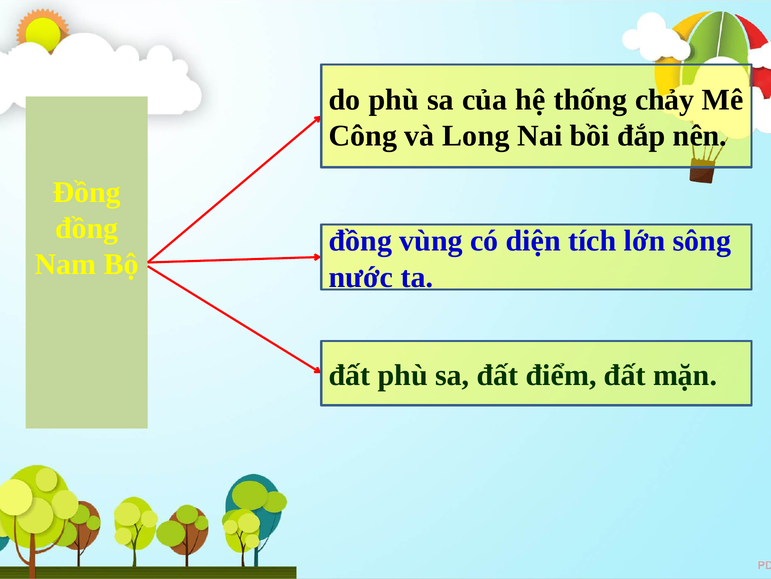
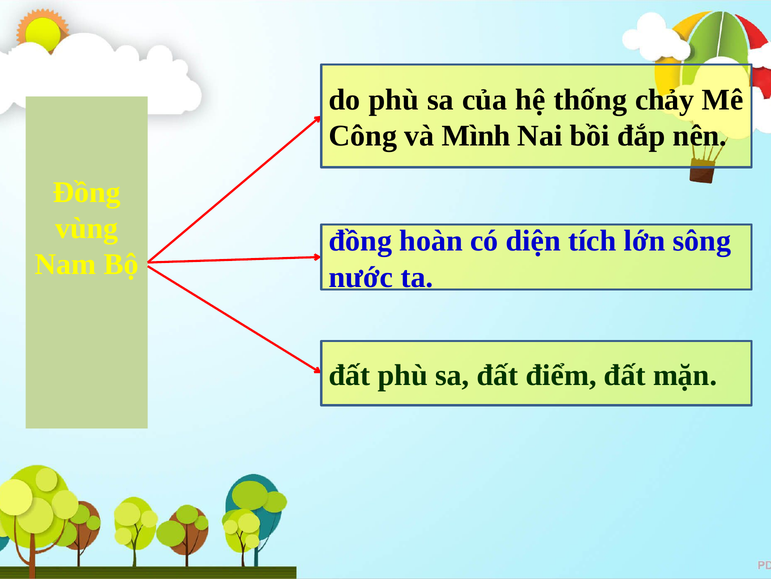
Long: Long -> Mình (476, 136)
đồng: đồng -> vùng (87, 228)
vùng: vùng -> hoàn (431, 241)
